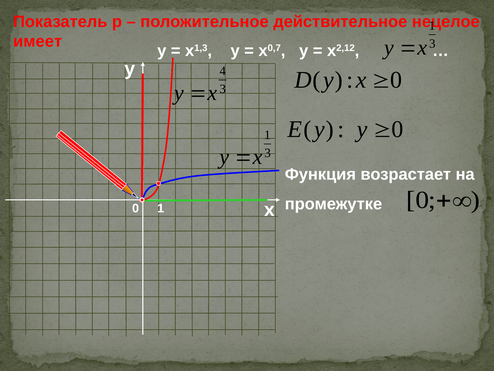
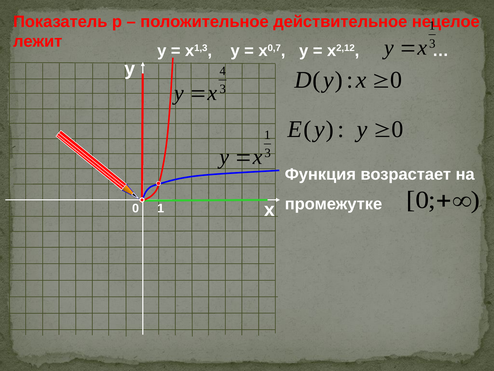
имеет: имеет -> лежит (38, 41)
